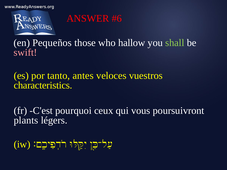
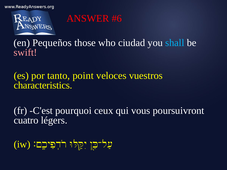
hallow: hallow -> ciudad (132, 43)
shall colour: light green -> light blue (175, 43)
antes: antes -> point (83, 76)
plants: plants -> cuatro (26, 120)
